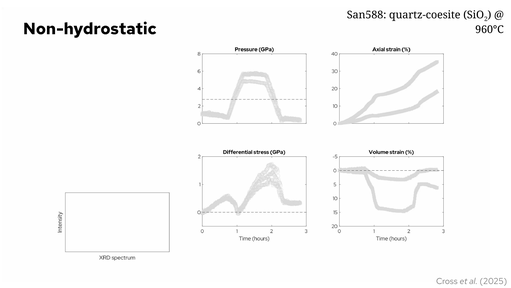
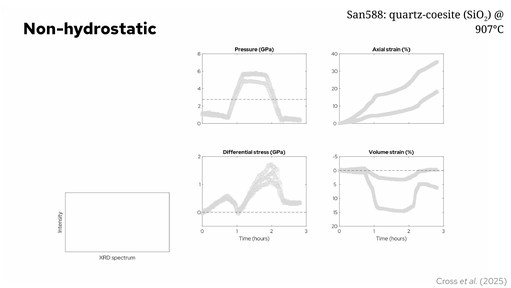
960°C: 960°C -> 907°C (489, 29)
